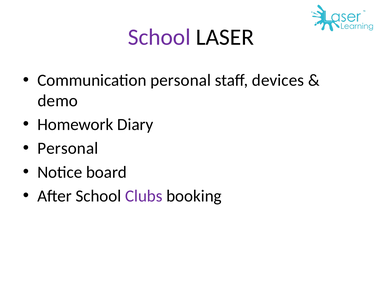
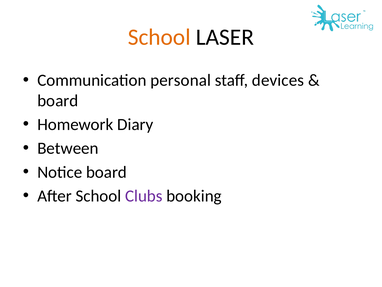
School colour: purple -> orange (159, 37)
demo: demo -> board (58, 101)
Personal: Personal -> Between (68, 148)
